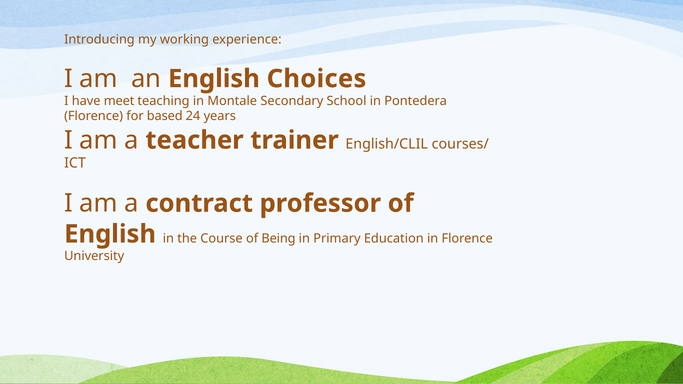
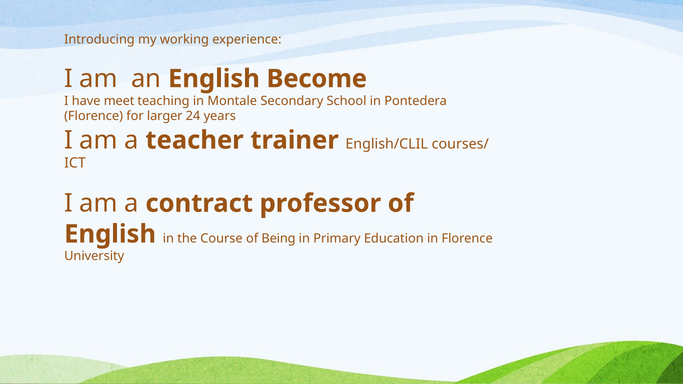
Choices: Choices -> Become (317, 79)
based: based -> larger (165, 116)
